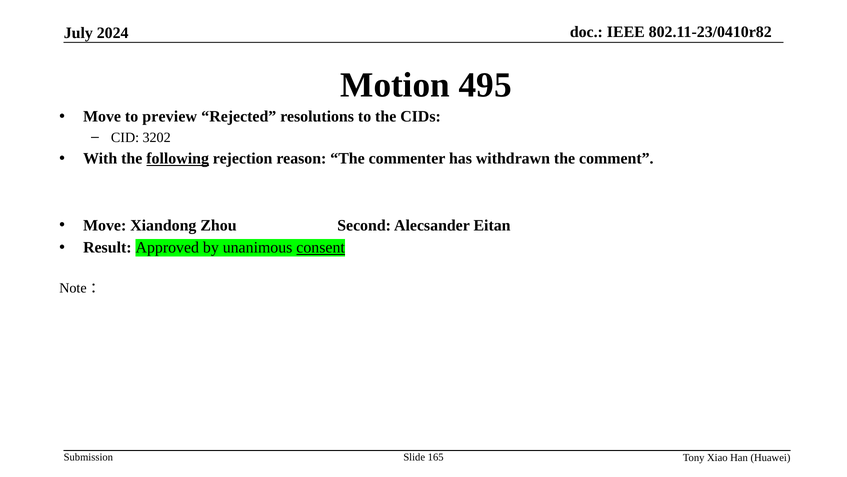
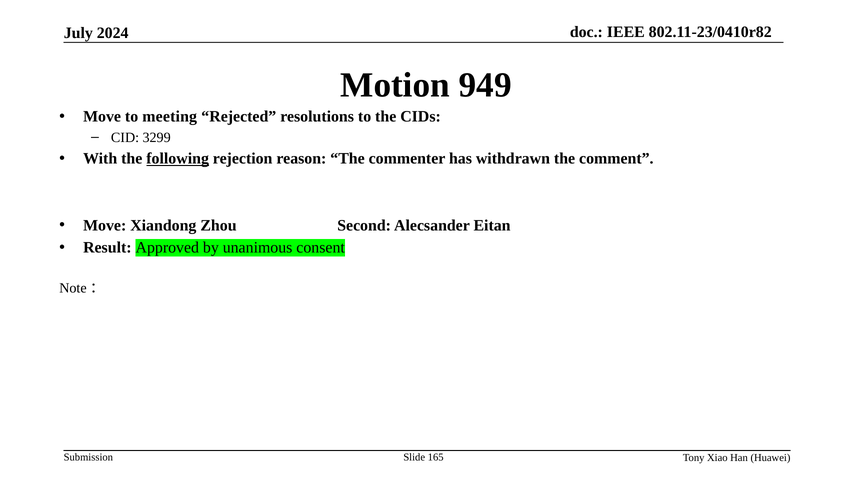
495: 495 -> 949 (485, 85)
preview: preview -> meeting (170, 117)
3202: 3202 -> 3299 (157, 137)
consent underline: present -> none (321, 247)
